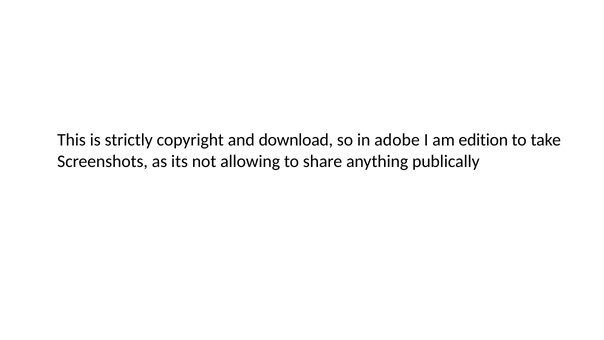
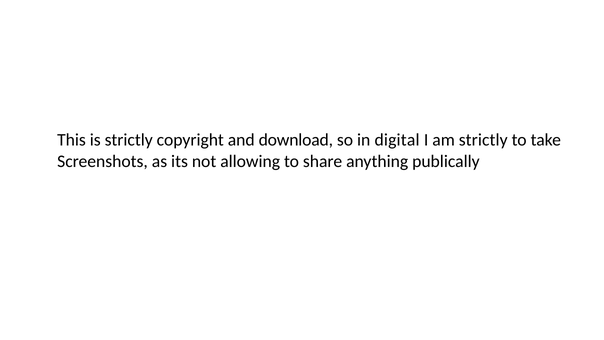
adobe: adobe -> digital (397, 140)
am edition: edition -> strictly (483, 140)
